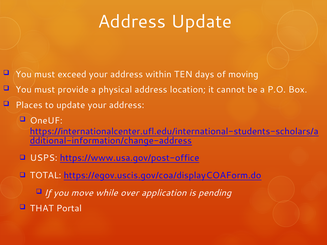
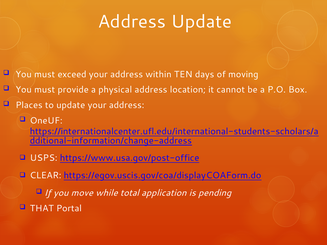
TOTAL: TOTAL -> CLEAR (46, 176)
over: over -> total (130, 193)
